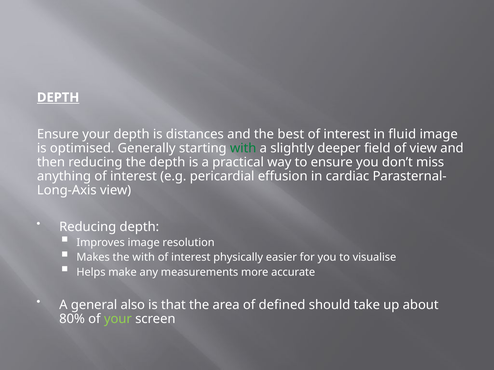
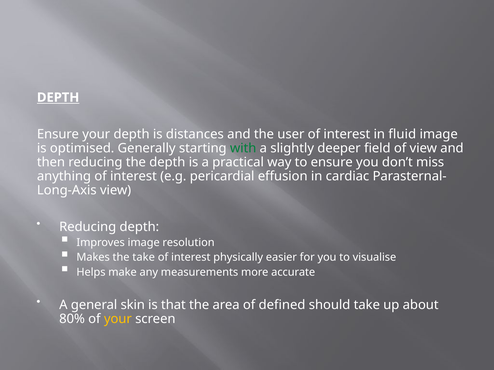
best: best -> user (291, 134)
the with: with -> take (144, 258)
also: also -> skin (133, 305)
your colour: light green -> yellow (118, 319)
